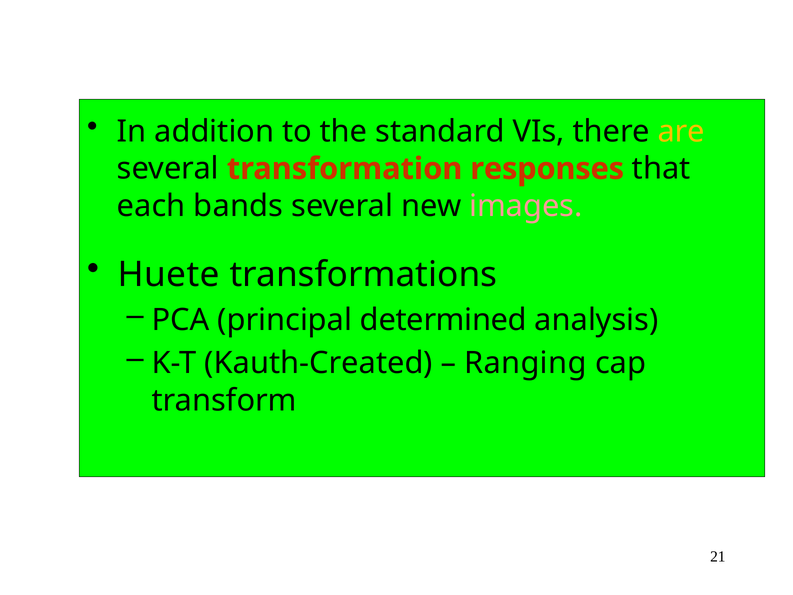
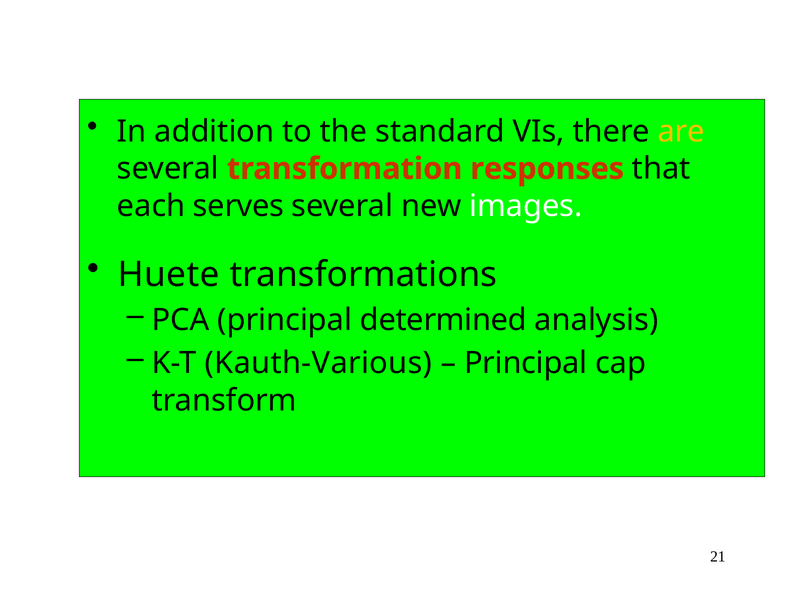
bands: bands -> serves (239, 206)
images colour: pink -> white (526, 206)
Kauth-Created: Kauth-Created -> Kauth-Various (318, 363)
Ranging: Ranging -> Principal (526, 363)
